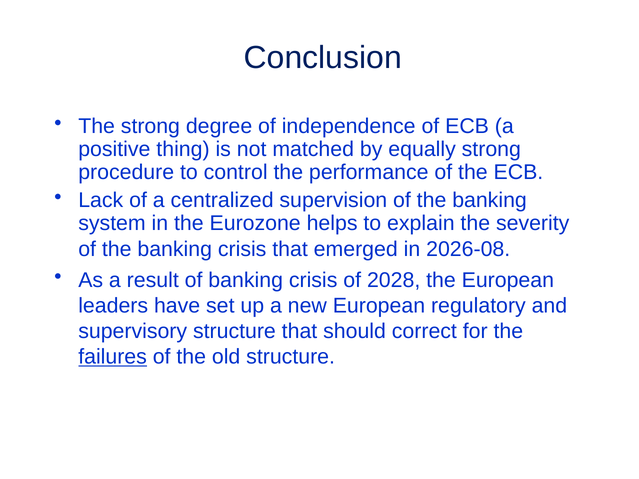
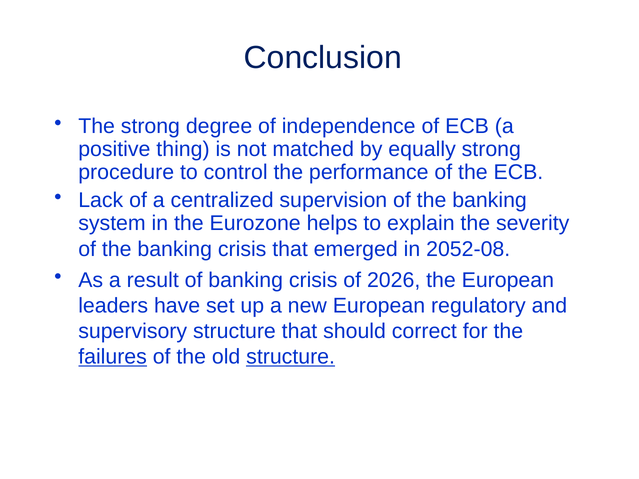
2026-08: 2026-08 -> 2052-08 (468, 249)
2028: 2028 -> 2026 (394, 280)
structure underline: none -> present (291, 357)
